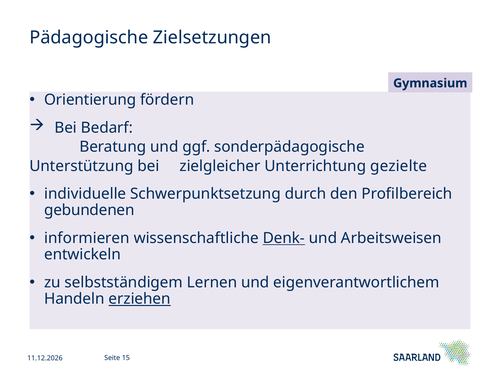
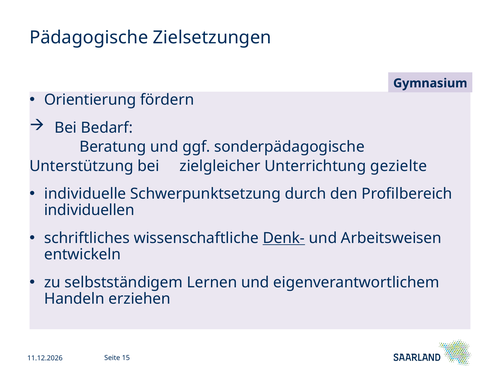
gebundenen: gebundenen -> individuellen (89, 210)
informieren: informieren -> schriftliches (87, 238)
erziehen underline: present -> none (140, 299)
